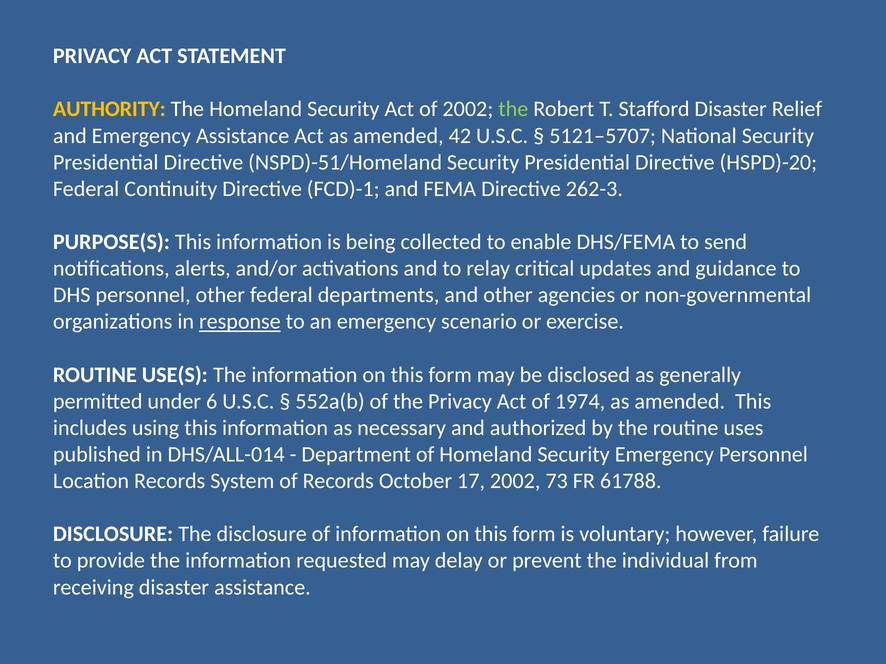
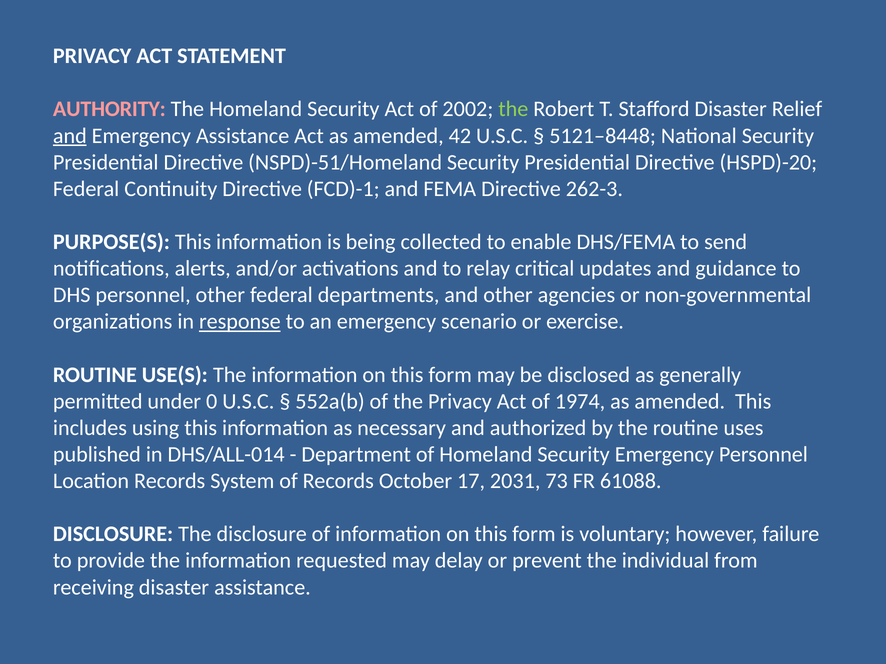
AUTHORITY colour: yellow -> pink (109, 109)
and underline: none -> present (70, 136)
5121–5707: 5121–5707 -> 5121–8448 (603, 136)
6: 6 -> 0 (212, 402)
17 2002: 2002 -> 2031 (515, 481)
61788: 61788 -> 61088 (631, 481)
